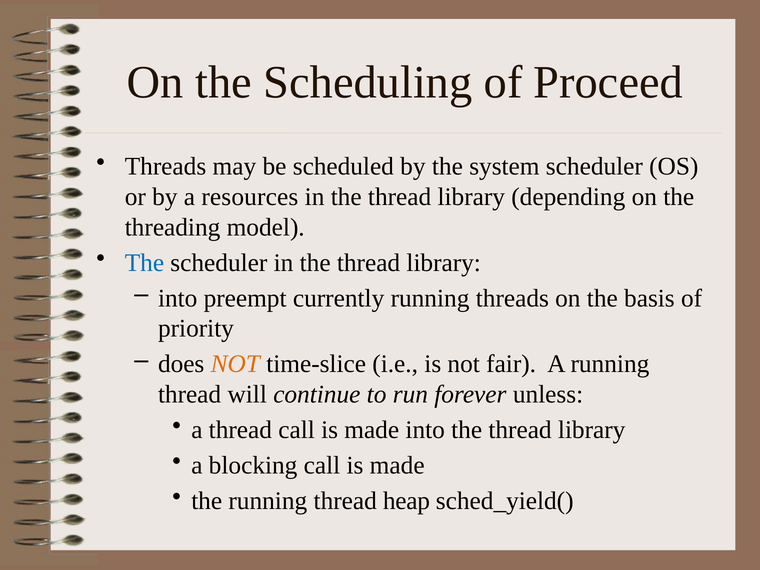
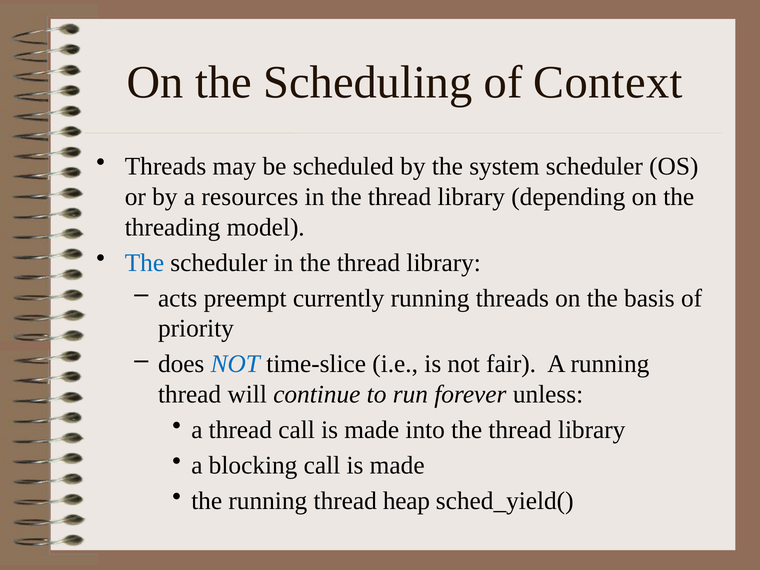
Proceed: Proceed -> Context (608, 82)
into: into -> acts (178, 298)
NOT colour: orange -> blue (235, 364)
